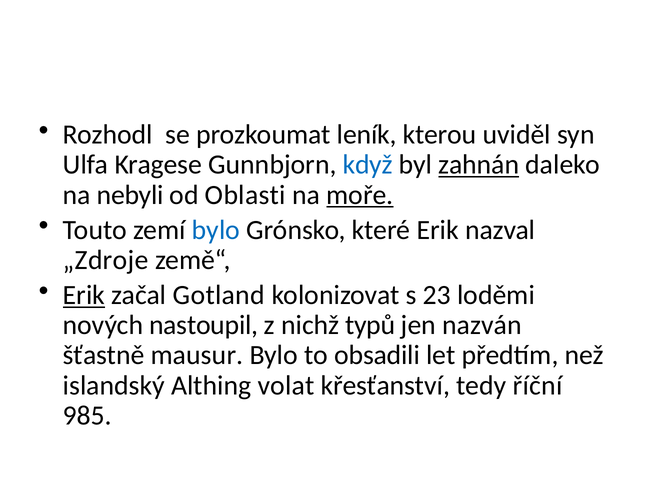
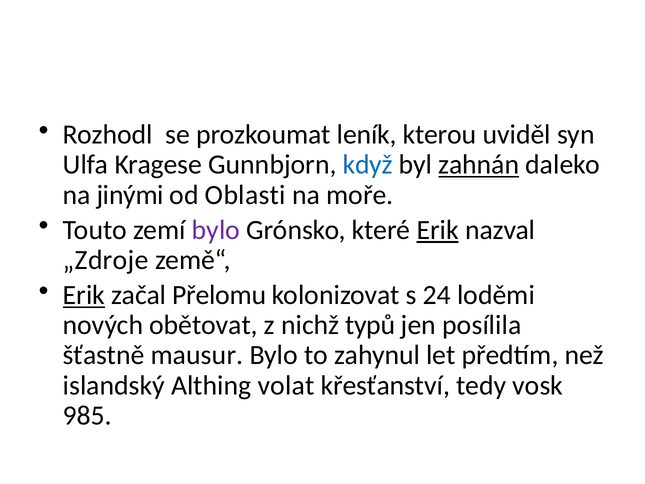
nebyli: nebyli -> jinými (130, 195)
moře underline: present -> none (360, 195)
bylo colour: blue -> purple (216, 230)
Erik underline: none -> present (438, 230)
Gotland: Gotland -> Přelomu (219, 295)
23: 23 -> 24 (437, 295)
nastoupil: nastoupil -> obětovat (204, 325)
nazván: nazván -> posílila (482, 325)
obsadili: obsadili -> zahynul (377, 355)
říční: říční -> vosk (538, 385)
